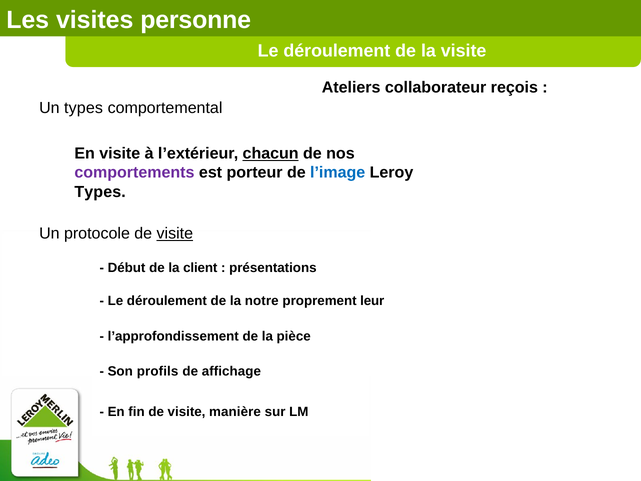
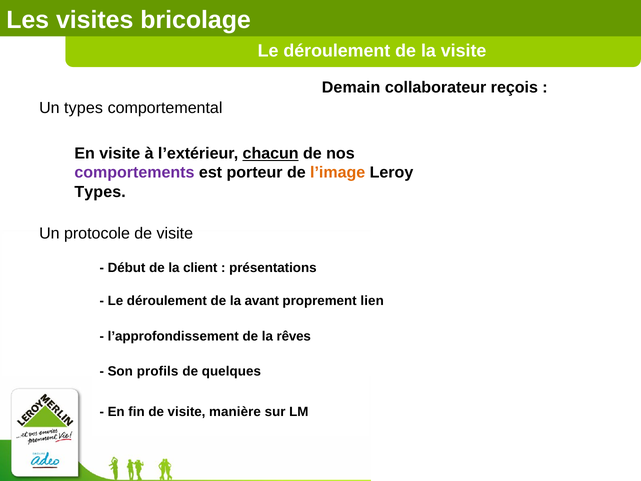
personne: personne -> bricolage (196, 20)
Ateliers: Ateliers -> Demain (351, 88)
l’image colour: blue -> orange (338, 173)
visite underline: present -> none (175, 234)
notre: notre -> avant (262, 301)
leur: leur -> lien (372, 301)
pièce: pièce -> rêves (294, 336)
affichage: affichage -> quelques (231, 371)
